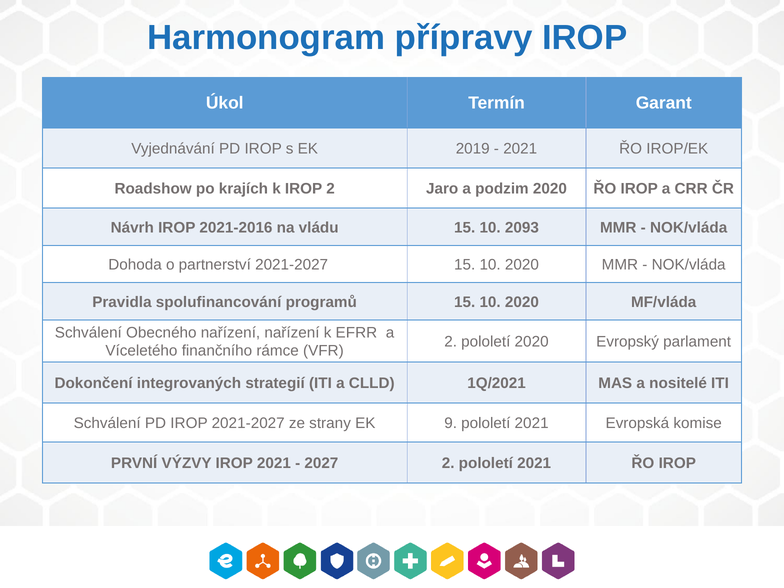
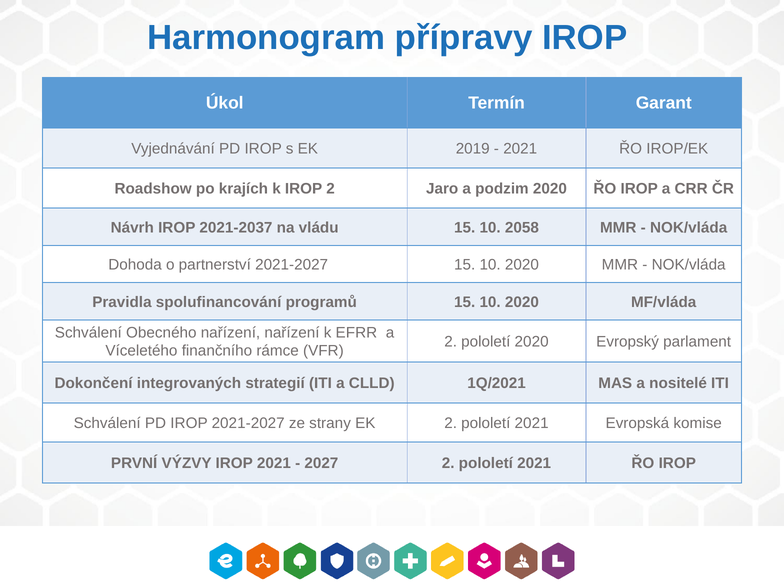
2021-2016: 2021-2016 -> 2021-2037 (236, 227)
2093: 2093 -> 2058 (522, 227)
EK 9: 9 -> 2 (451, 423)
